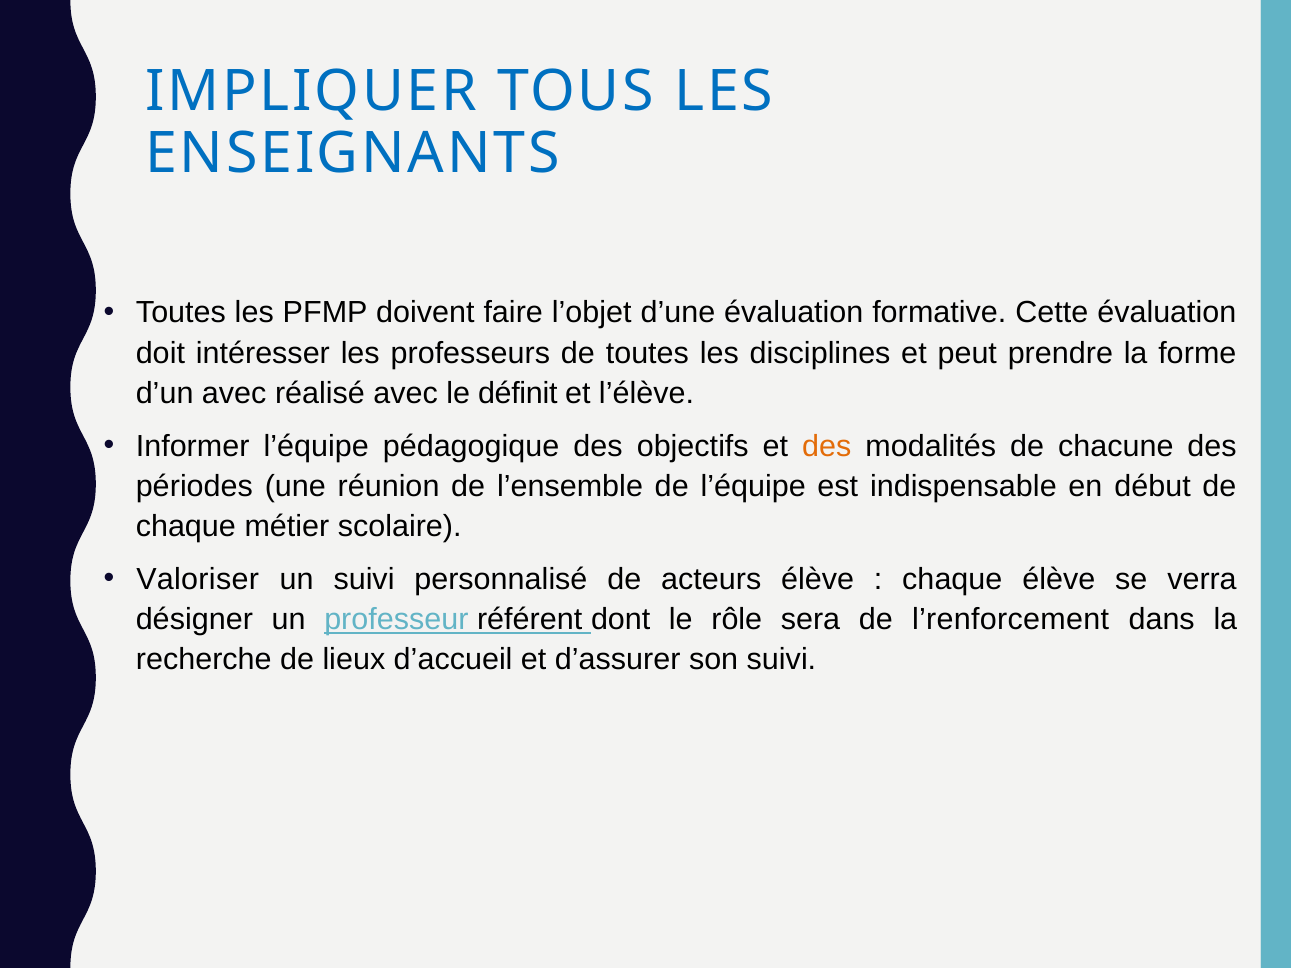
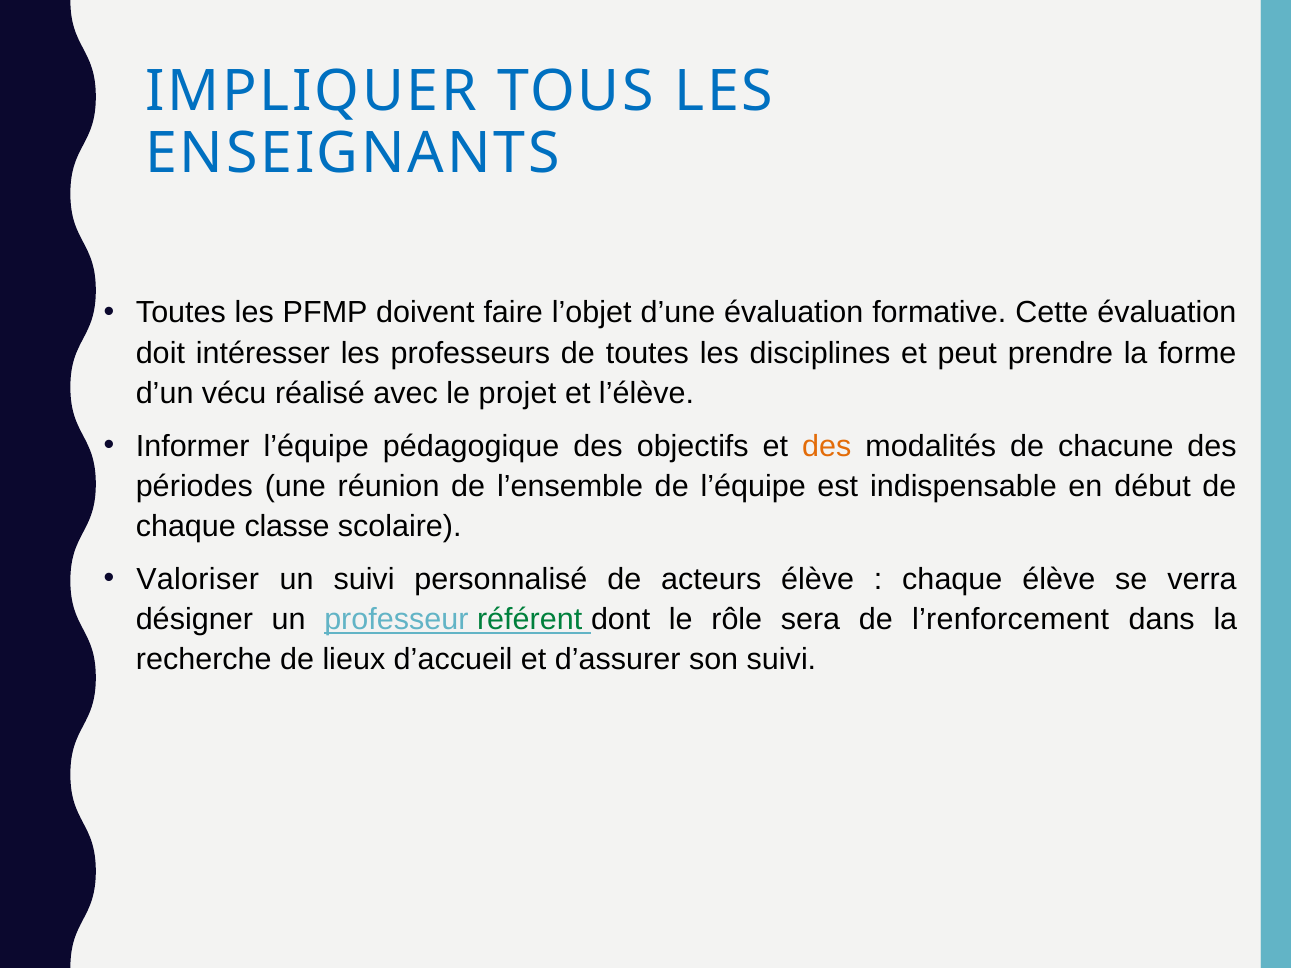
d’un avec: avec -> vécu (234, 393)
définit: définit -> projet (517, 393)
métier: métier -> classe (287, 527)
référent colour: black -> green (530, 620)
